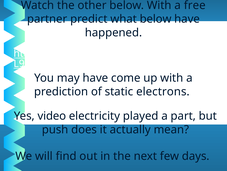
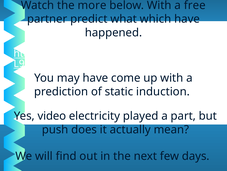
other: other -> more (92, 5)
what below: below -> which (156, 19)
electrons: electrons -> induction (163, 91)
